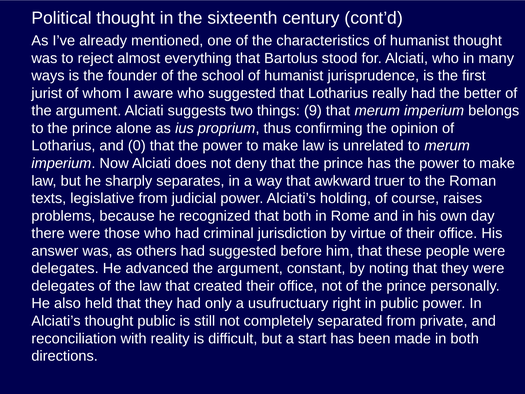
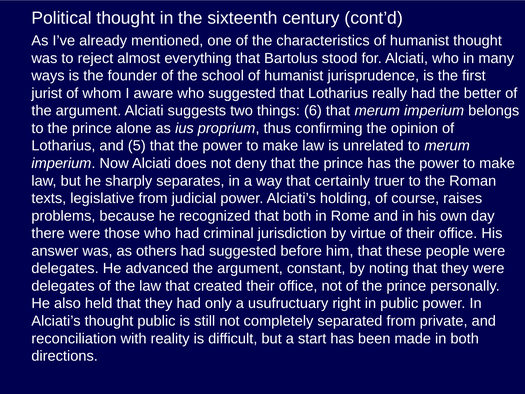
9: 9 -> 6 (313, 111)
0: 0 -> 5 (137, 146)
awkward: awkward -> certainly (342, 181)
